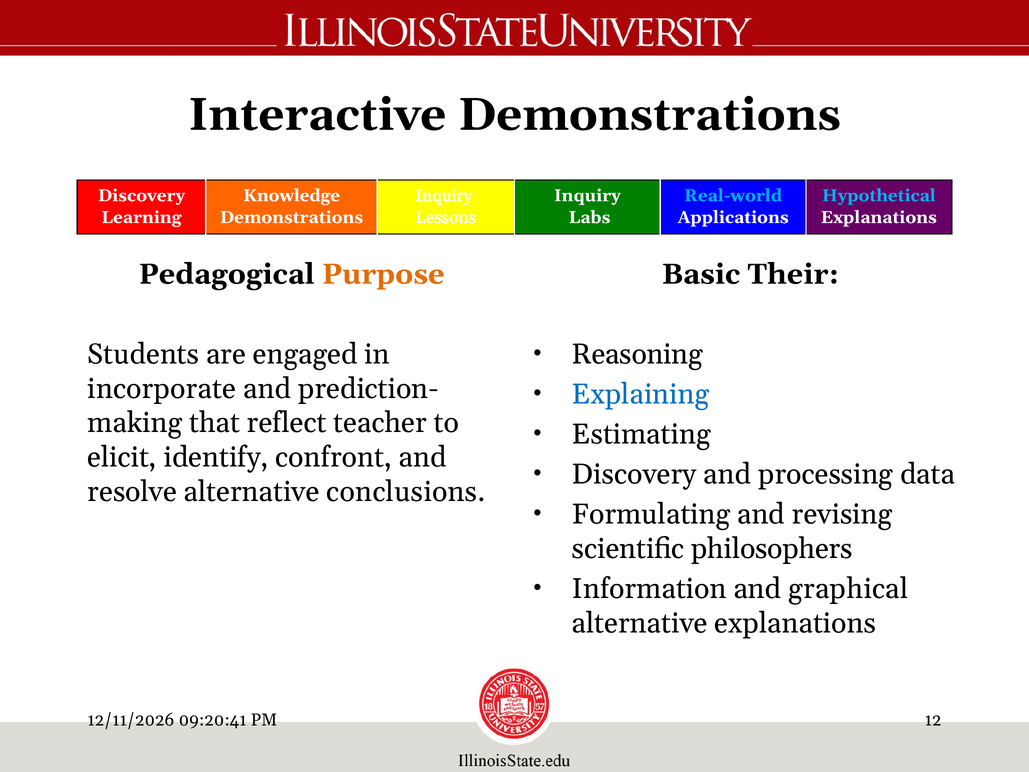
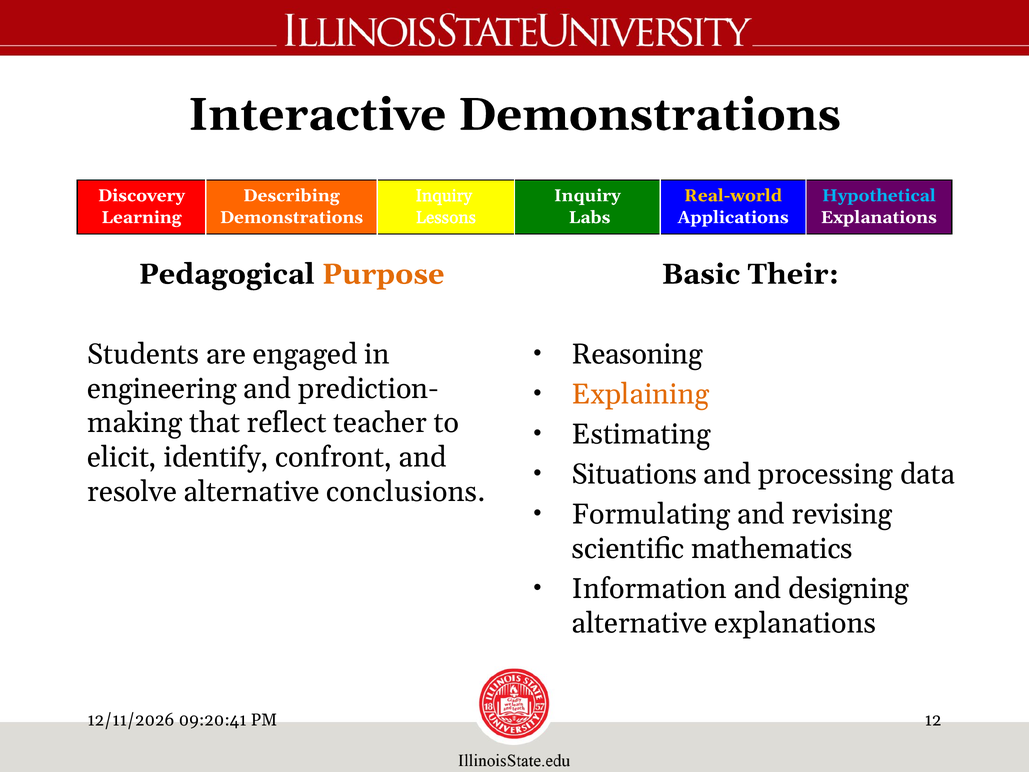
Knowledge: Knowledge -> Describing (291, 196)
Real-world colour: light blue -> yellow (733, 196)
incorporate: incorporate -> engineering (162, 388)
Explaining colour: blue -> orange (641, 394)
Discovery: Discovery -> Situations (634, 474)
philosophers: philosophers -> mathematics (772, 549)
graphical: graphical -> designing (849, 589)
